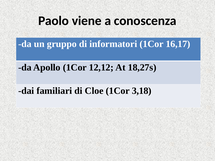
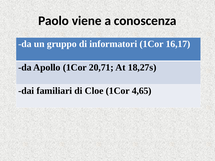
12,12: 12,12 -> 20,71 (101, 67)
3,18: 3,18 -> 4,65 (142, 91)
